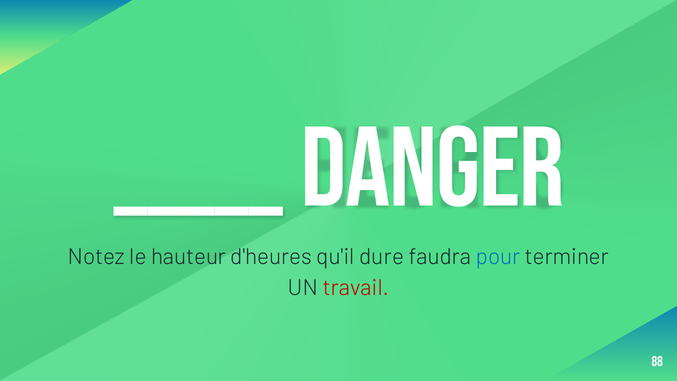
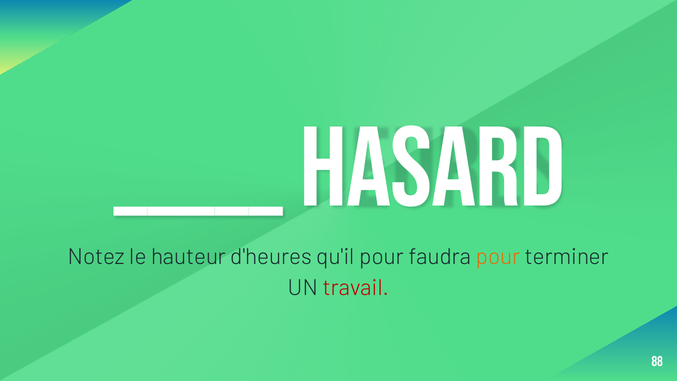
danger: danger -> hasard (433, 168)
qu'il dure: dure -> pour (382, 256)
pour colour: blue -> orange (498, 256)
